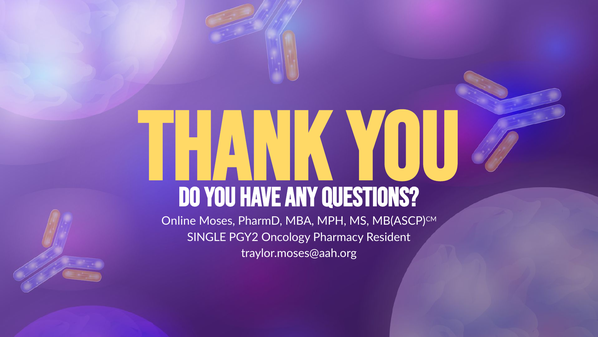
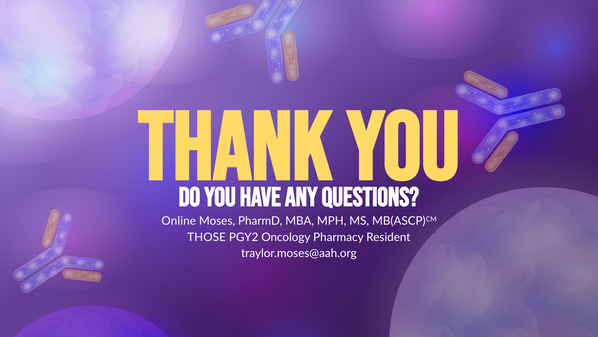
SINGLE: SINGLE -> THOSE (207, 237)
